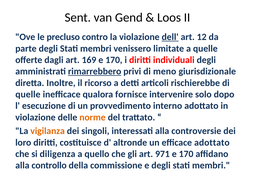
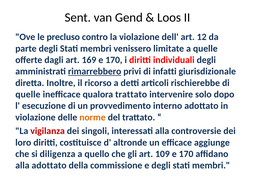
dell underline: present -> none (170, 37)
meno: meno -> infatti (165, 71)
qualora fornisce: fornisce -> trattato (131, 94)
vigilanza colour: orange -> red (48, 131)
efficace adottato: adottato -> aggiunge (212, 143)
971: 971 -> 109 (162, 154)
alla controllo: controllo -> adottato (49, 166)
